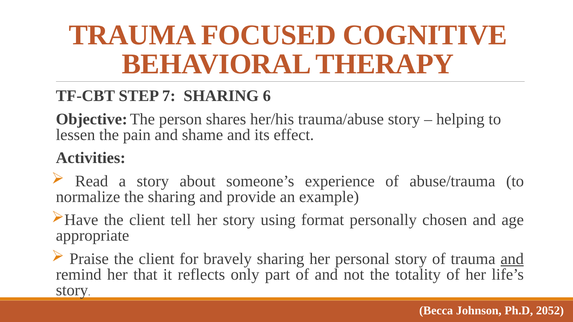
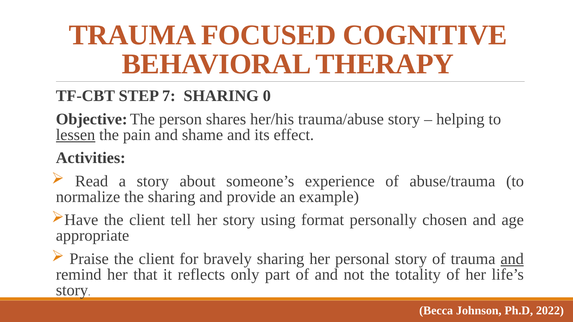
6: 6 -> 0 (267, 96)
lessen underline: none -> present (76, 135)
2052: 2052 -> 2022 (550, 311)
